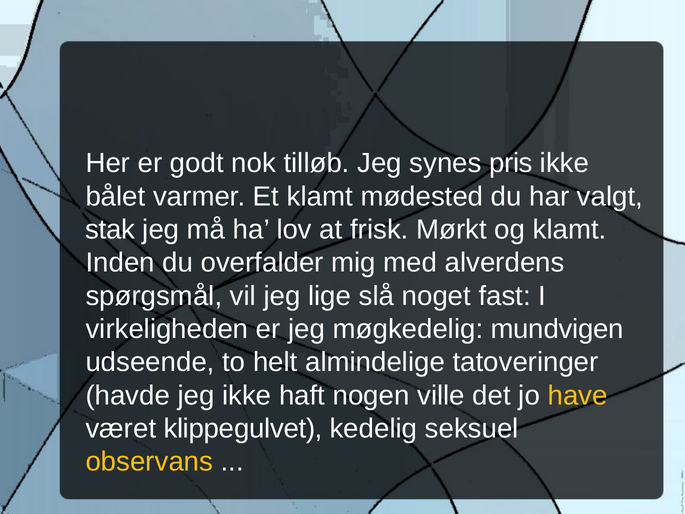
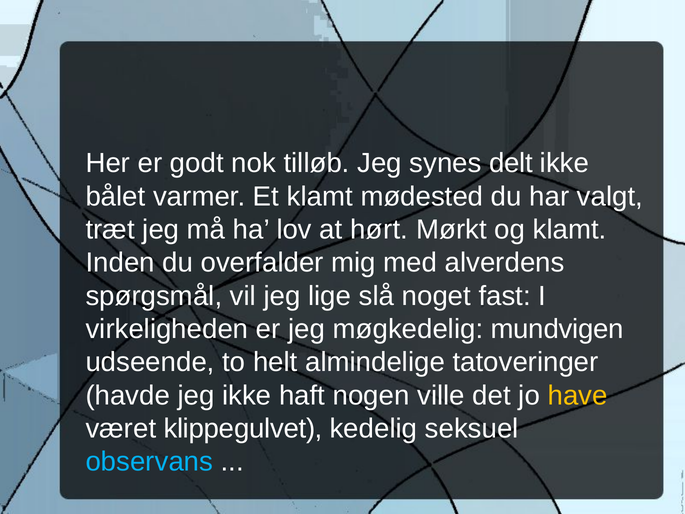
pris: pris -> delt (511, 163)
stak: stak -> træt (110, 229)
frisk: frisk -> hørt (379, 229)
observans colour: yellow -> light blue (149, 461)
